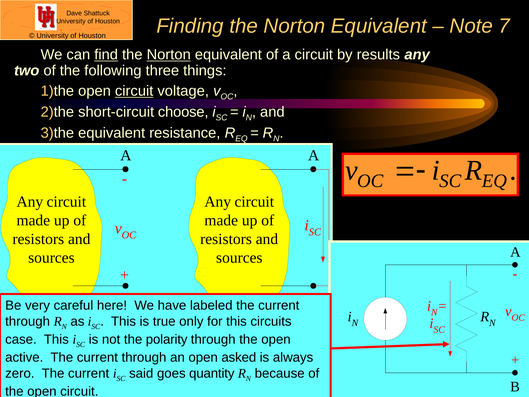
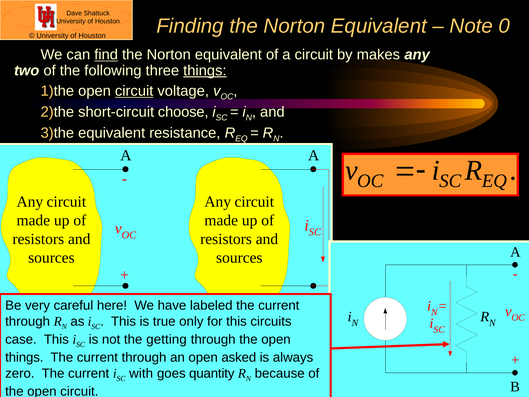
7: 7 -> 0 (504, 26)
Norton underline: present -> none (169, 55)
results: results -> makes (378, 55)
things underline: none -> present (205, 70)
polarity: polarity -> getting (167, 339)
active: active -> things (24, 357)
said: said -> with (141, 373)
